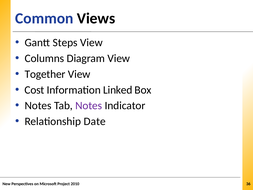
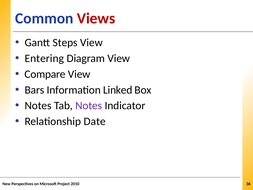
Views colour: black -> red (96, 18)
Columns: Columns -> Entering (44, 58)
Together: Together -> Compare (45, 74)
Cost: Cost -> Bars (34, 90)
